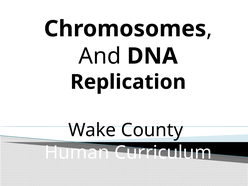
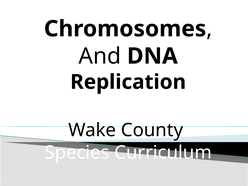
Human: Human -> Species (77, 153)
